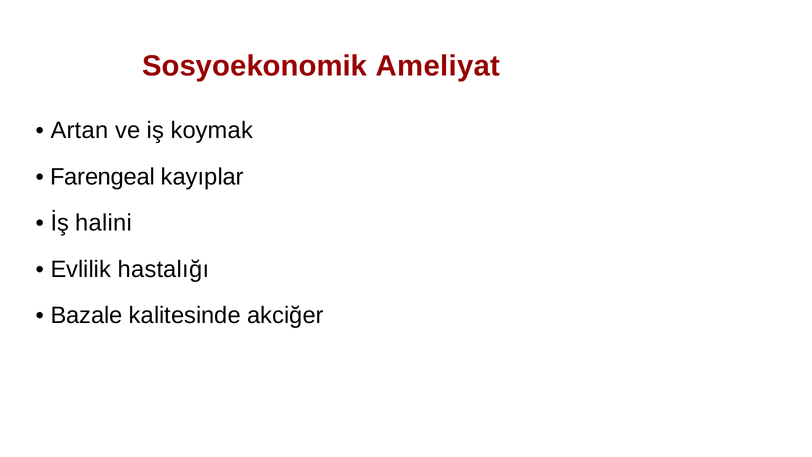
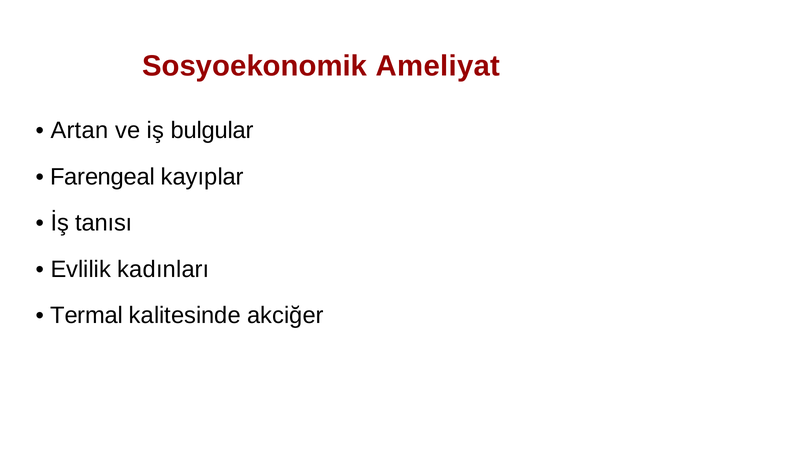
koymak: koymak -> bulgular (212, 131)
halini: halini -> tanısı (104, 223)
hastalığı: hastalığı -> kadınları (163, 269)
Bazale: Bazale -> Termal (87, 315)
